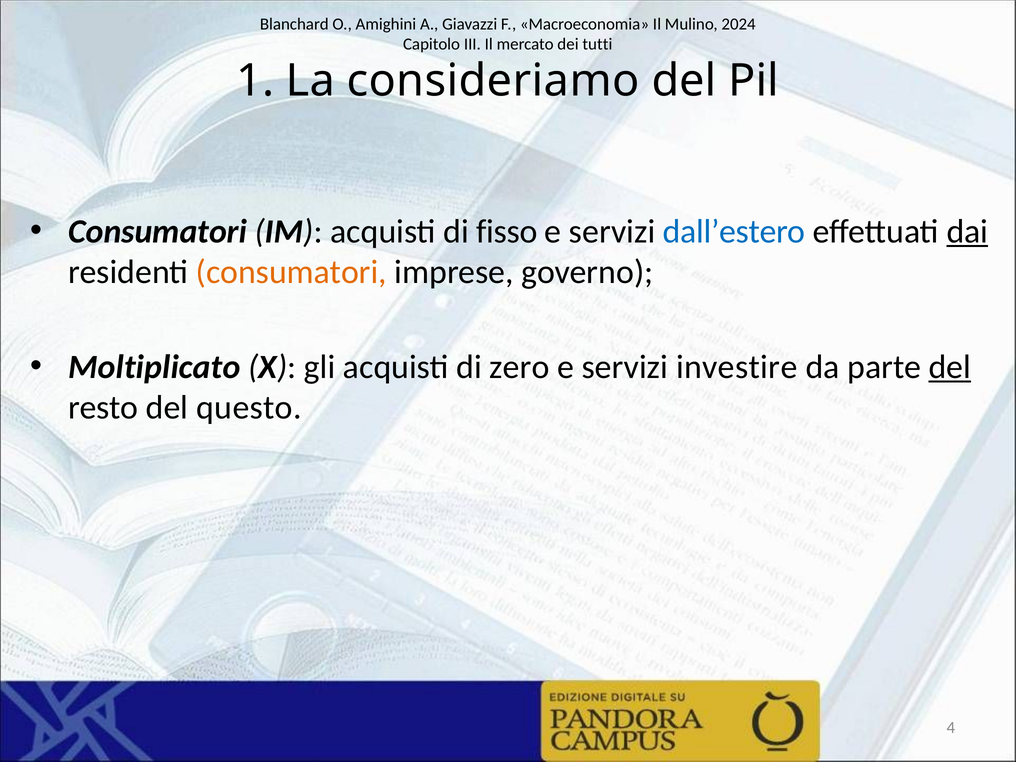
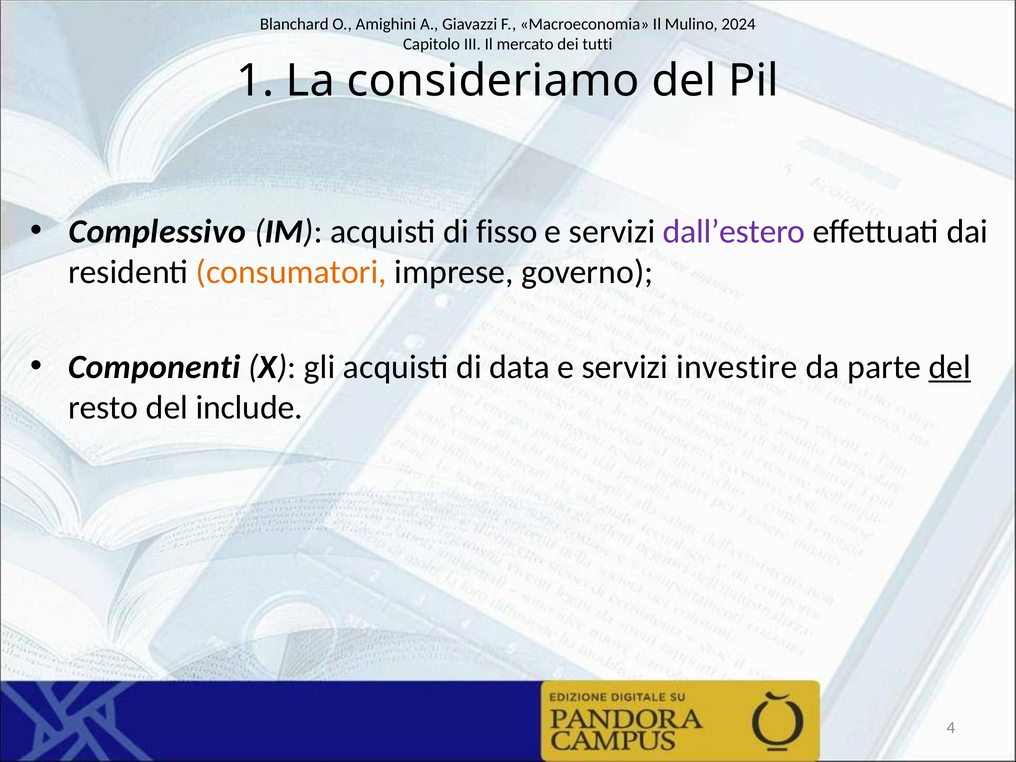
Consumatori: Consumatori -> Complessivo (157, 232)
dall’estero colour: blue -> purple (734, 232)
dai underline: present -> none (967, 232)
Moltiplicato: Moltiplicato -> Componenti (154, 367)
zero: zero -> data (520, 367)
questo: questo -> include (249, 408)
